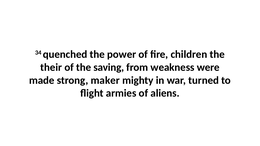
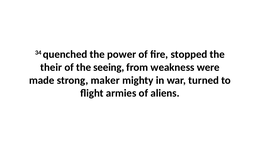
children: children -> stopped (189, 54)
saving: saving -> seeing (109, 67)
